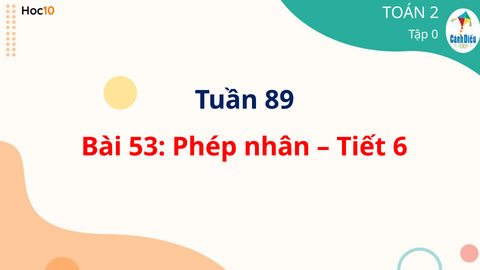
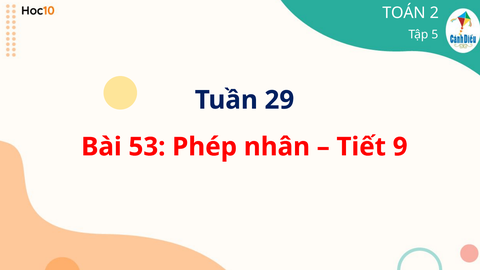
0: 0 -> 5 (435, 35)
89: 89 -> 29 (279, 100)
6: 6 -> 9 (400, 147)
